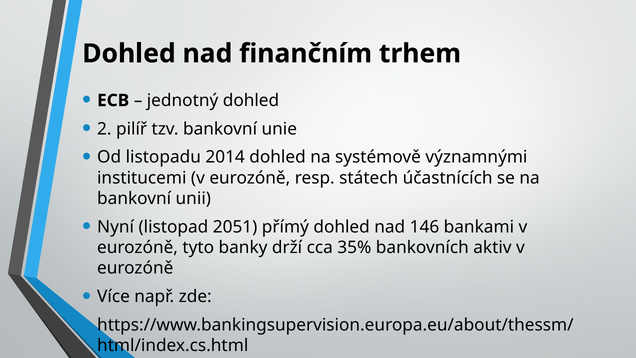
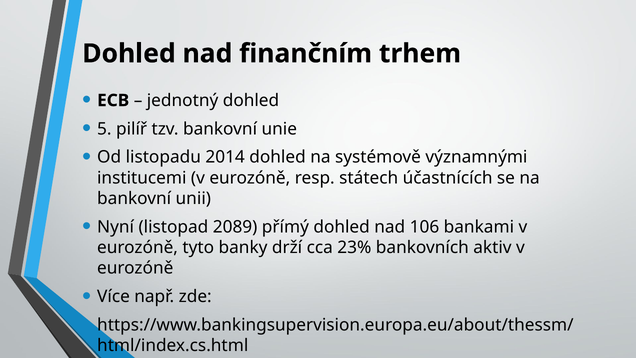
2: 2 -> 5 (104, 129)
2051: 2051 -> 2089 (235, 227)
146: 146 -> 106 (424, 227)
35%: 35% -> 23% (354, 247)
